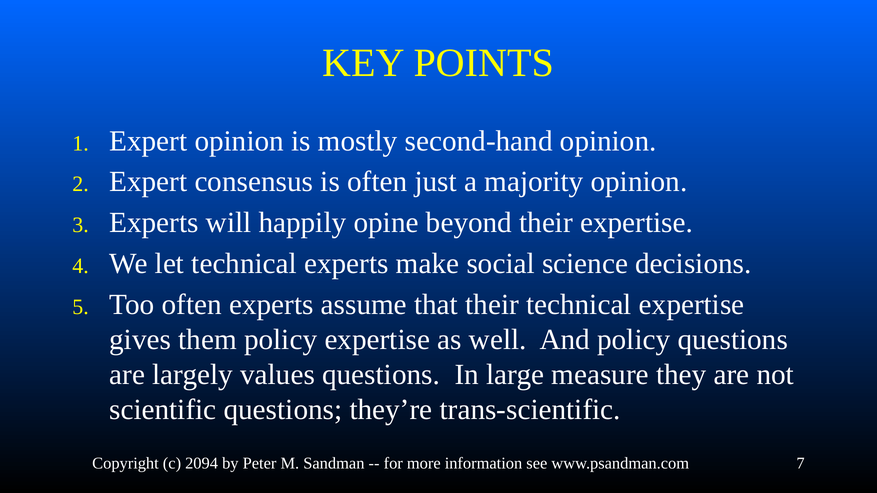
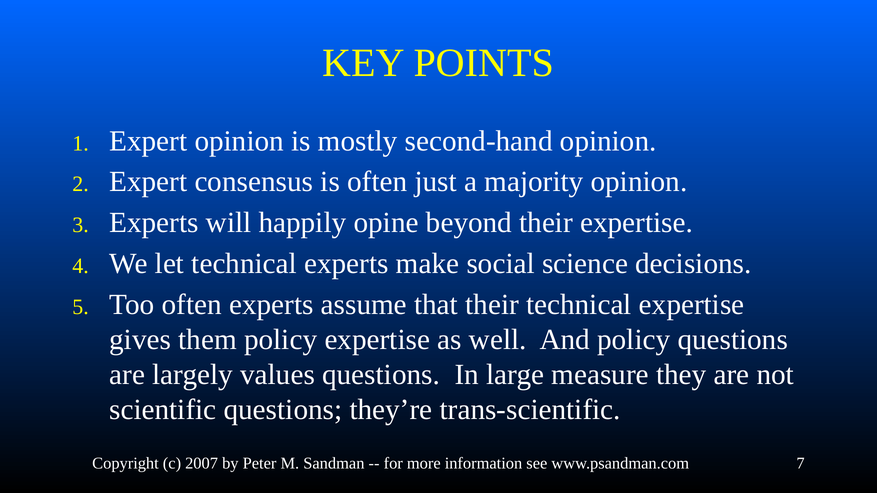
2094: 2094 -> 2007 (202, 464)
